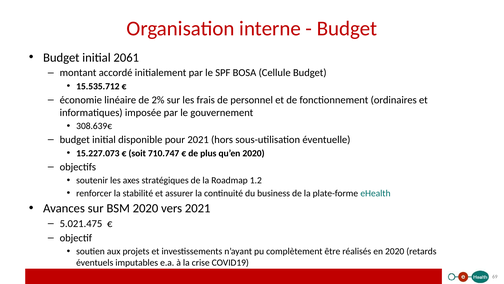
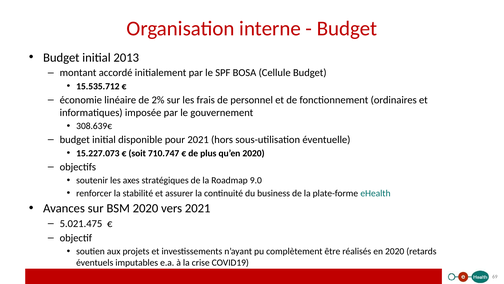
2061: 2061 -> 2013 (126, 57)
1.2: 1.2 -> 9.0 (256, 180)
